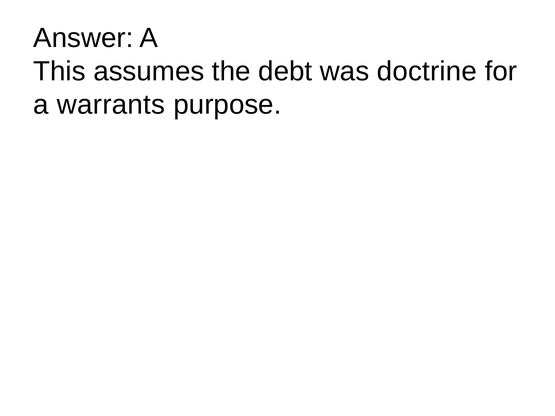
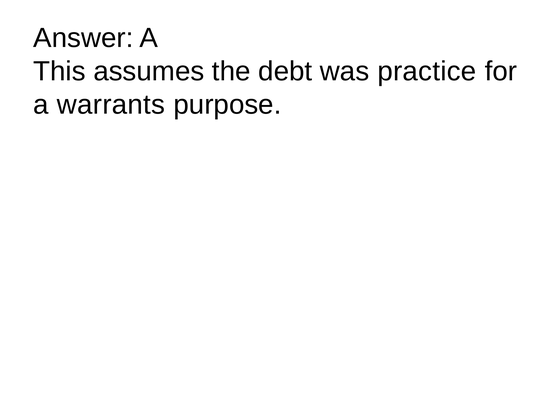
doctrine: doctrine -> practice (427, 71)
